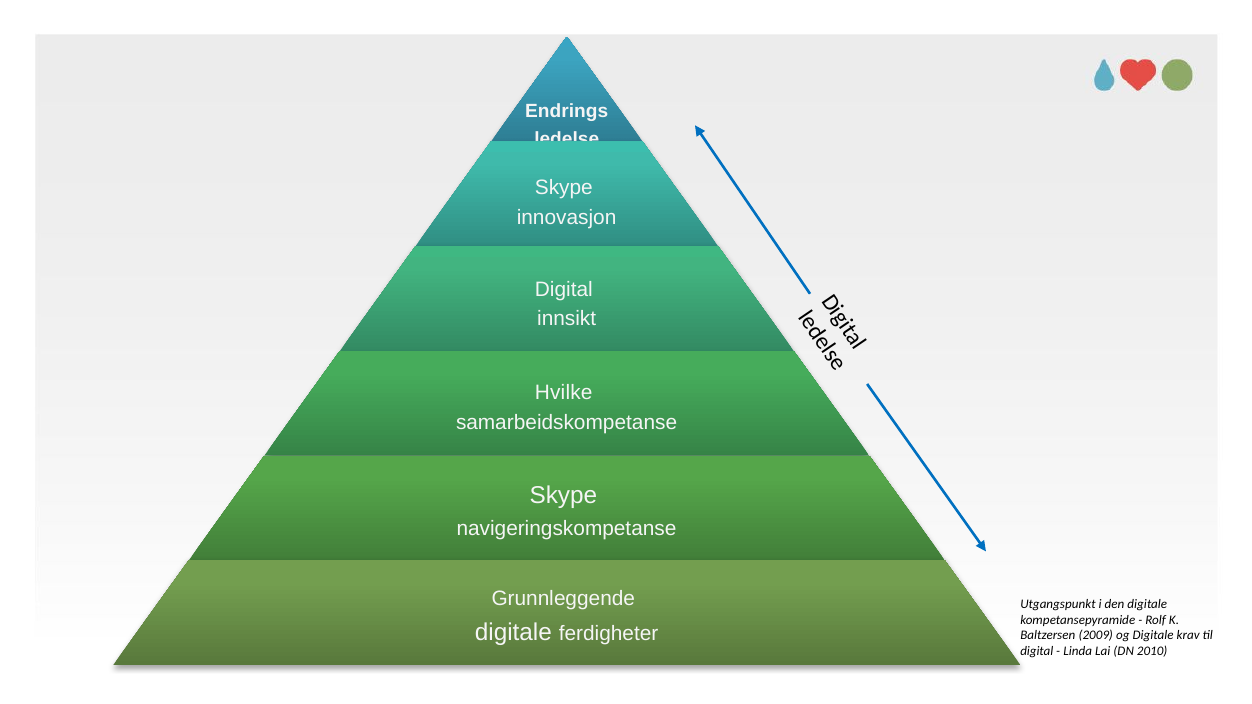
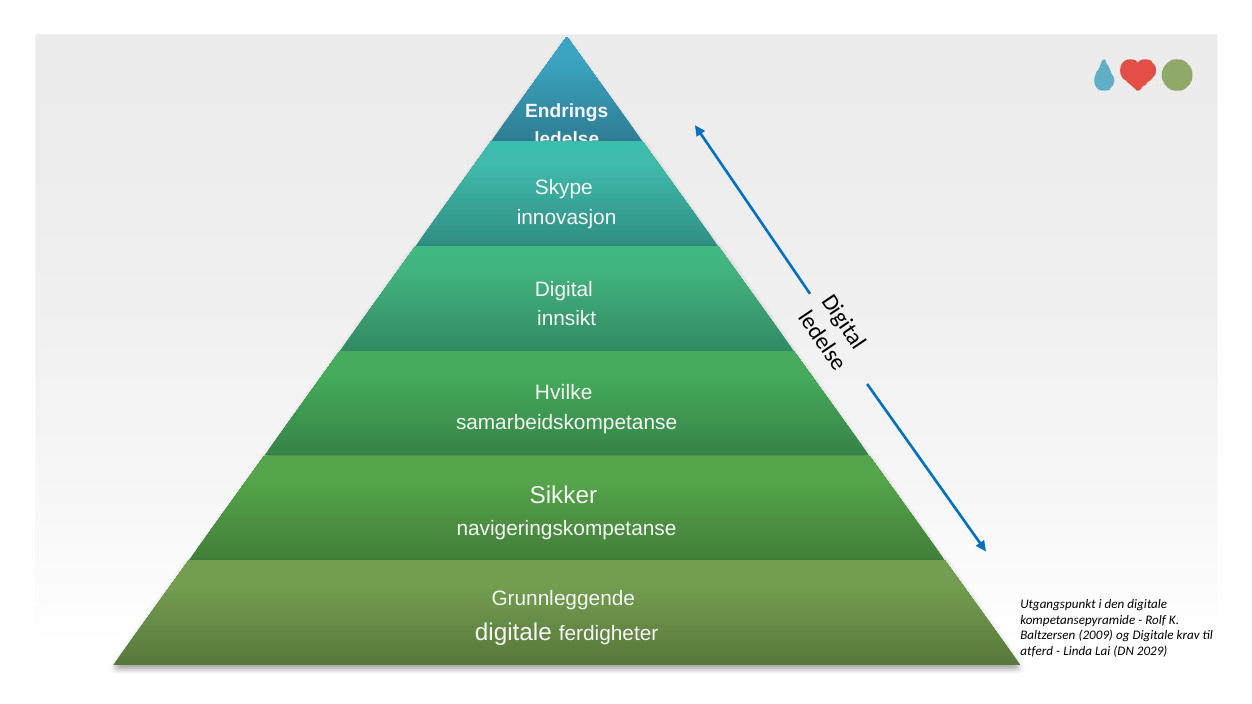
Skype: Skype -> Sikker (563, 496)
digital: digital -> atferd (1037, 651)
2010: 2010 -> 2029 (1152, 651)
